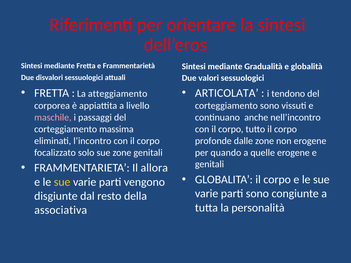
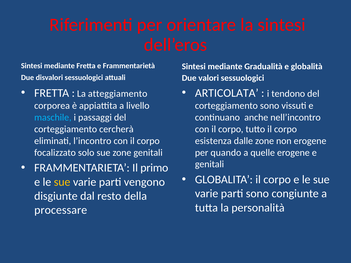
maschile colour: pink -> light blue (53, 118)
massima: massima -> cercherà (116, 129)
profonde: profonde -> esistenza (213, 141)
allora: allora -> primo (154, 168)
associativa: associativa -> processare (61, 210)
